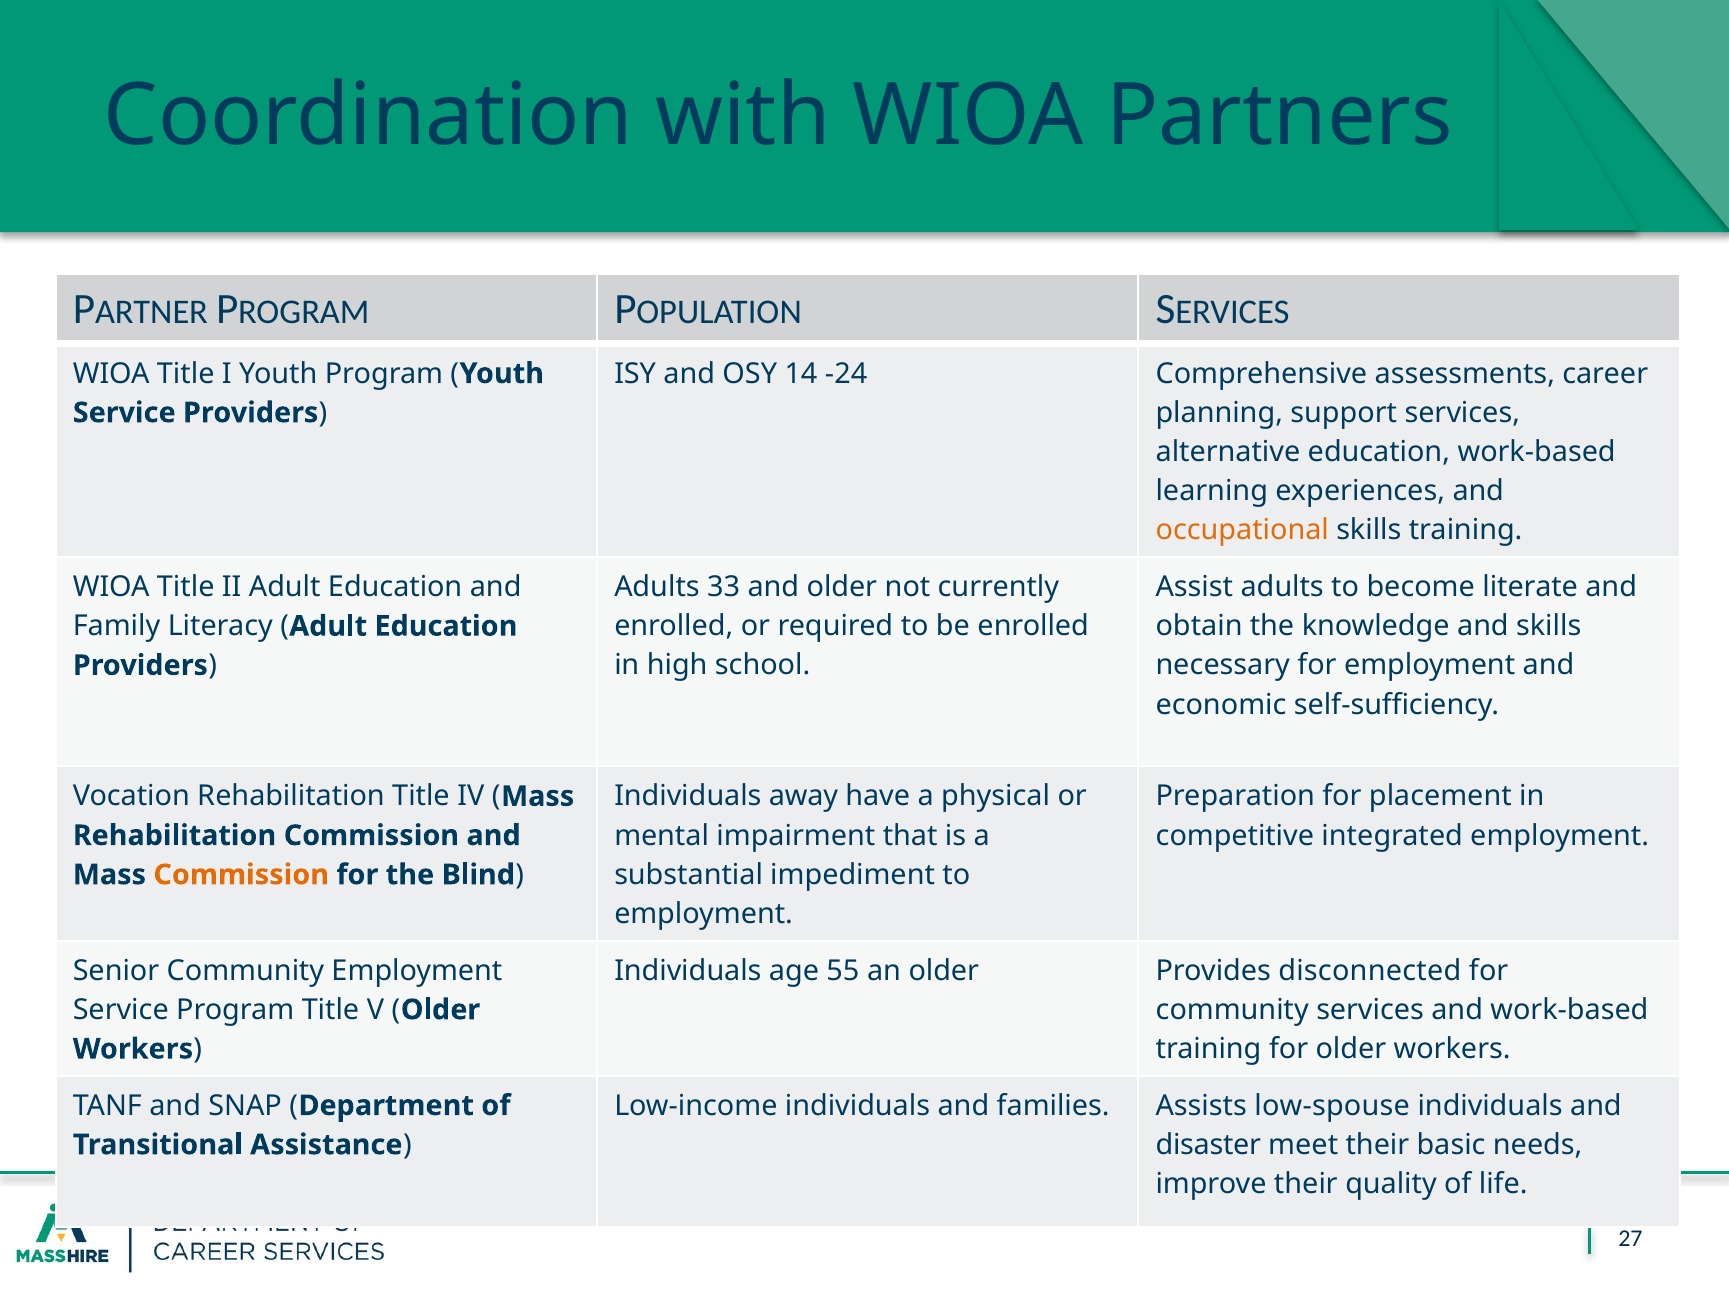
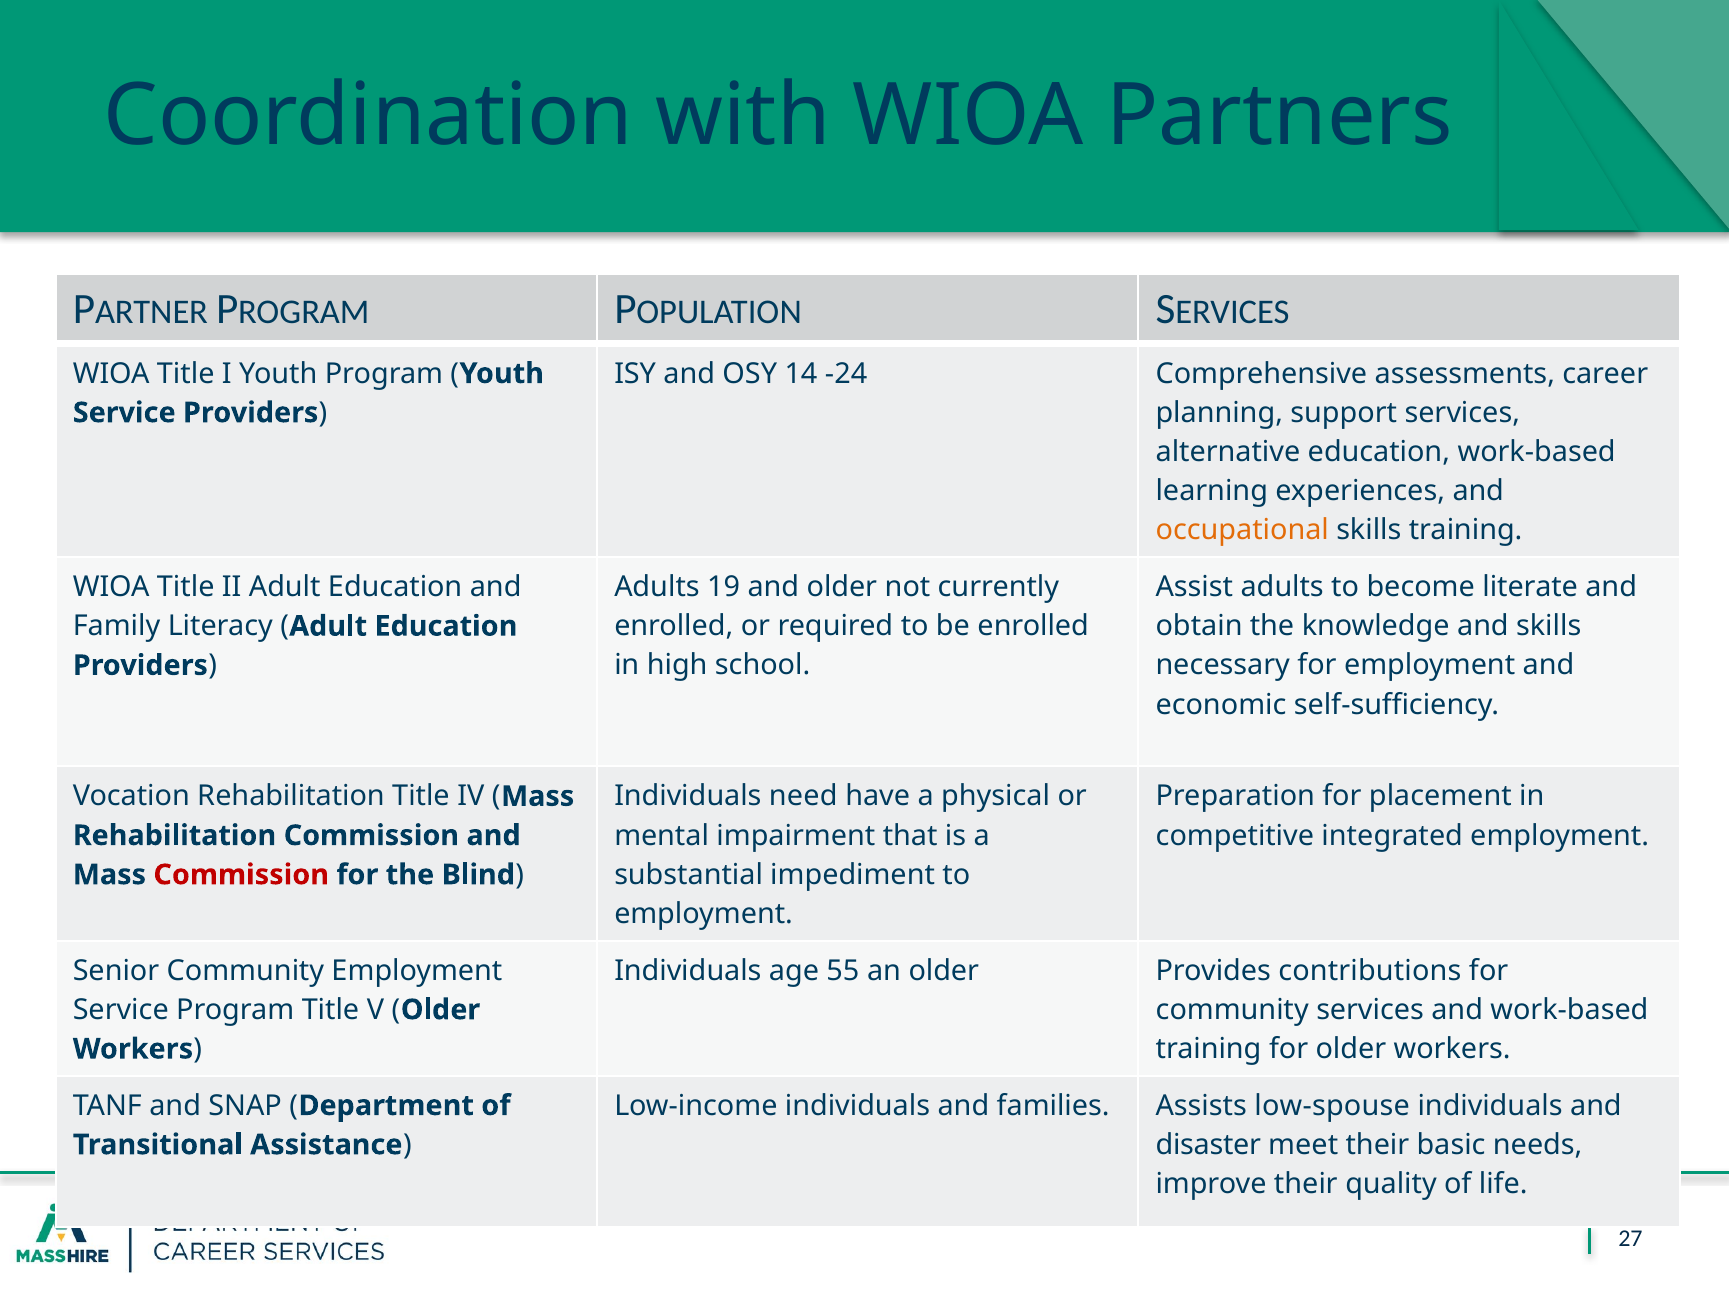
33: 33 -> 19 (724, 587)
away: away -> need (803, 796)
Commission colour: orange -> red (241, 875)
disconnected: disconnected -> contributions (1370, 970)
